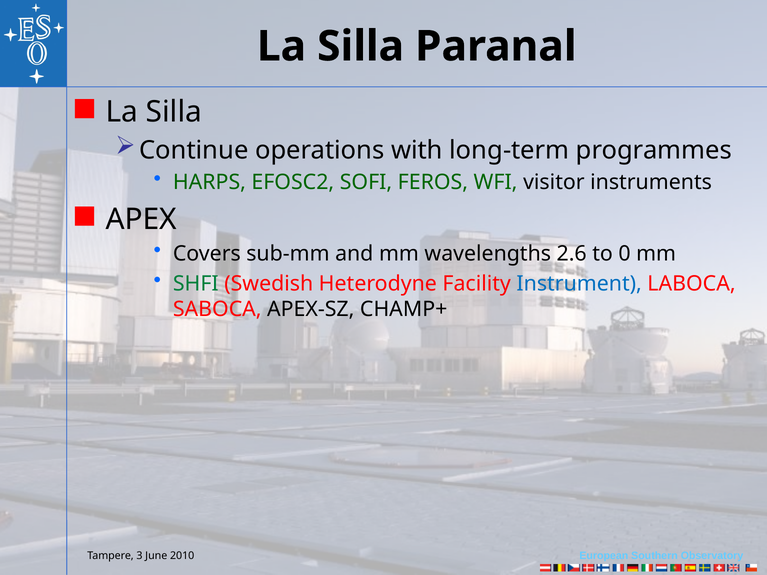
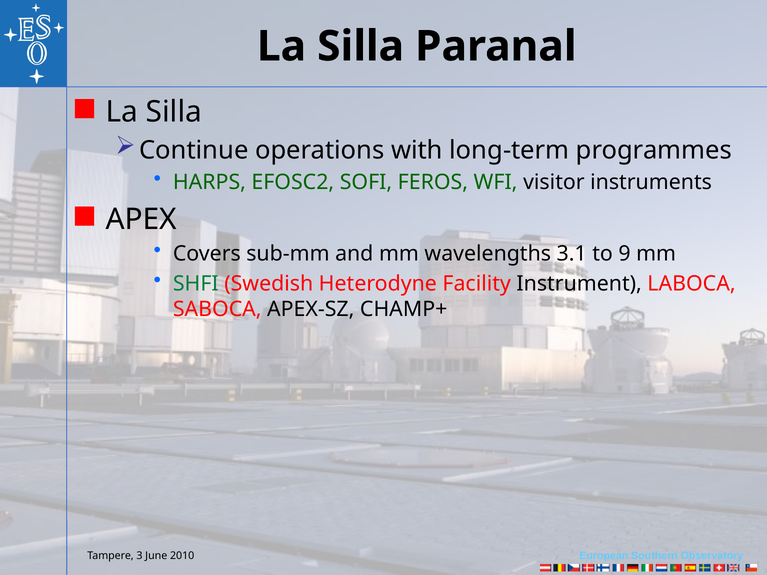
2.6: 2.6 -> 3.1 (572, 254)
0: 0 -> 9 (624, 254)
Instrument colour: blue -> black (579, 284)
